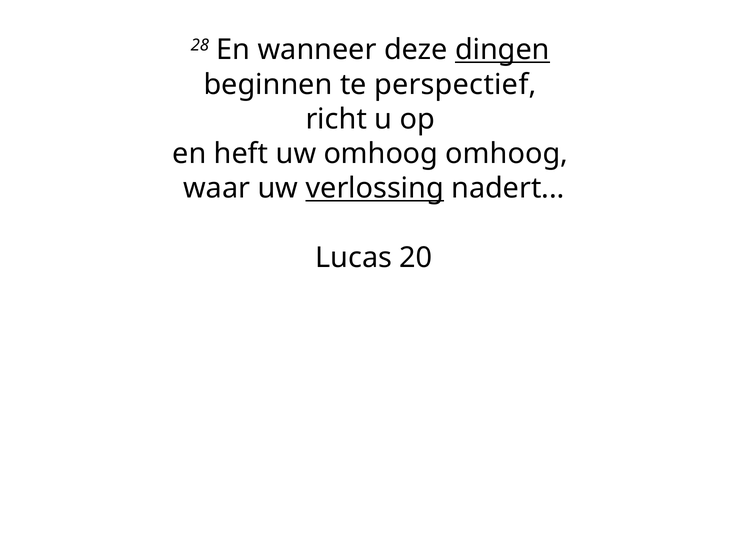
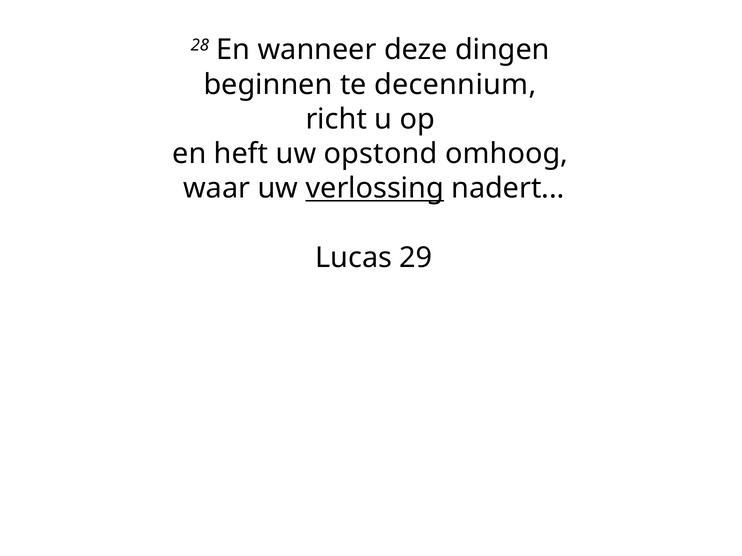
dingen underline: present -> none (502, 50)
perspectief: perspectief -> decennium (455, 85)
uw omhoog: omhoog -> opstond (381, 154)
20: 20 -> 29 (416, 258)
